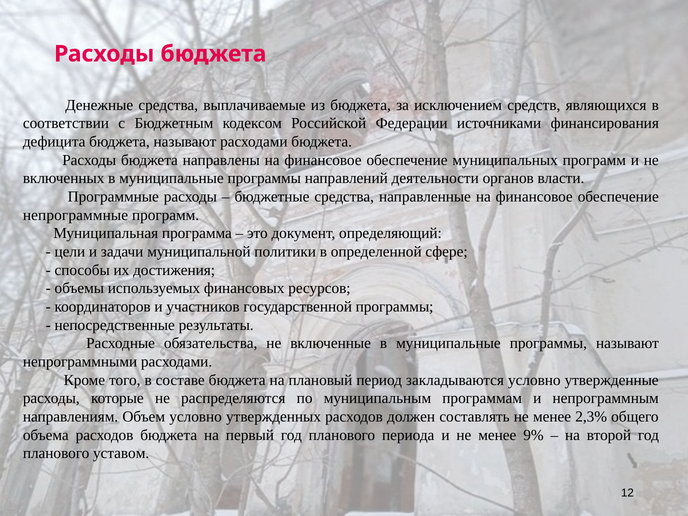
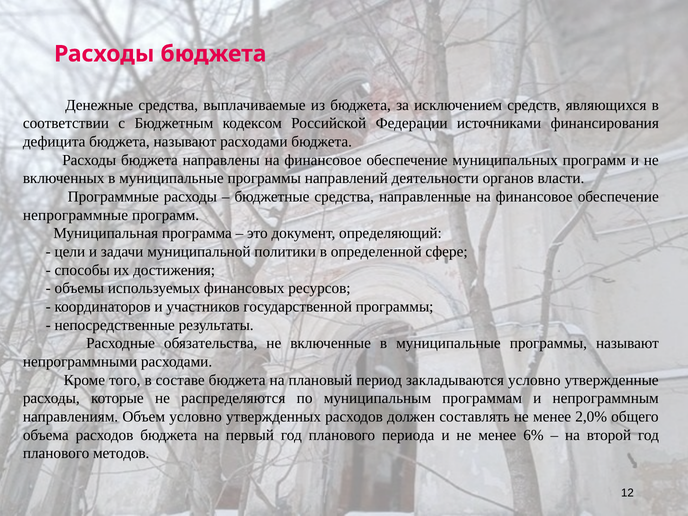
2,3%: 2,3% -> 2,0% (591, 417)
9%: 9% -> 6% (533, 435)
уставом: уставом -> методов (121, 453)
